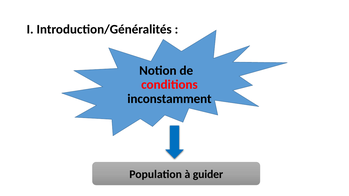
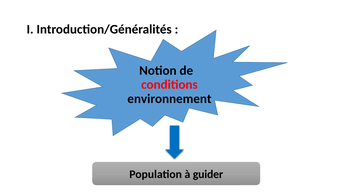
inconstamment: inconstamment -> environnement (169, 99)
